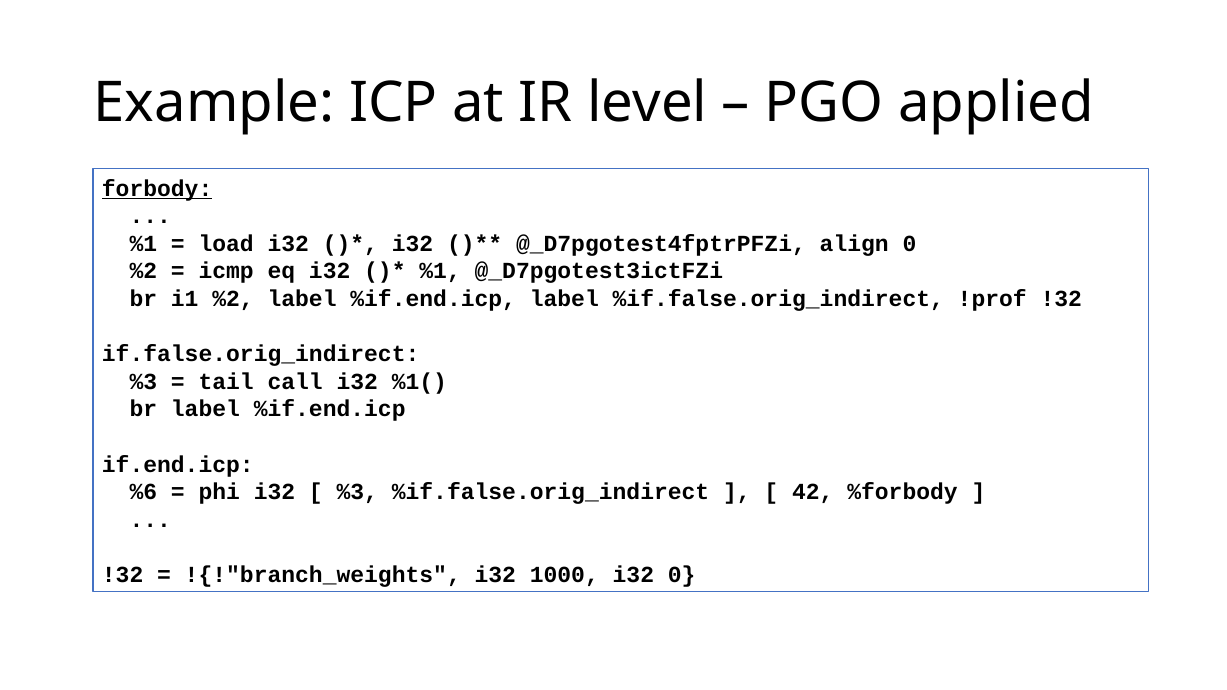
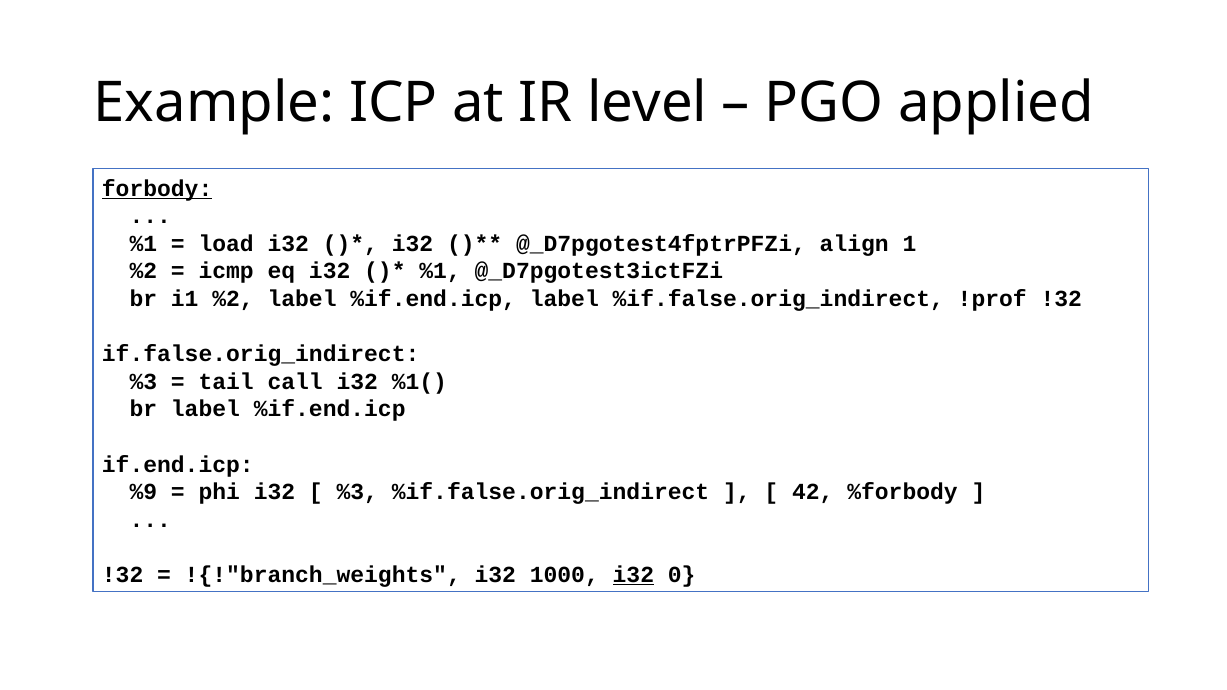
align 0: 0 -> 1 (909, 244)
%6: %6 -> %9 (143, 492)
i32 underline: none -> present (633, 575)
